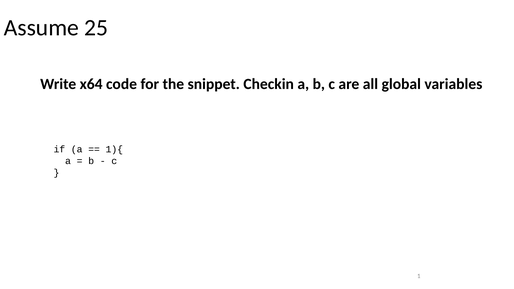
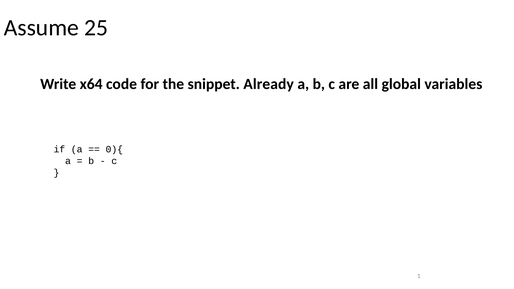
Checkin: Checkin -> Already (269, 84)
1){: 1){ -> 0){ (114, 149)
